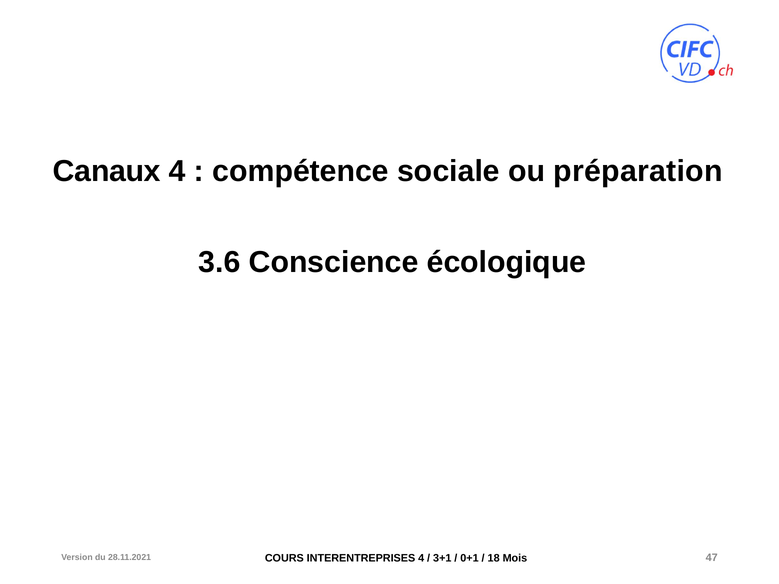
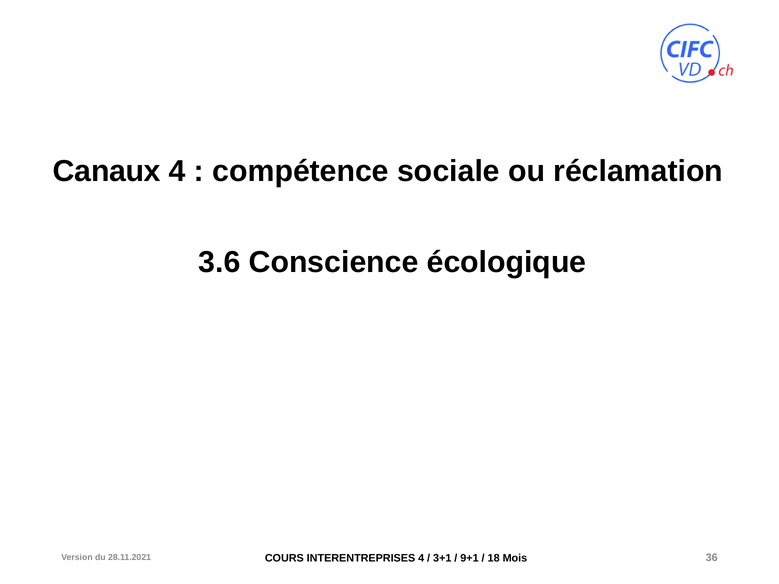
préparation: préparation -> réclamation (638, 171)
0+1: 0+1 -> 9+1 (470, 558)
47: 47 -> 36 (712, 558)
